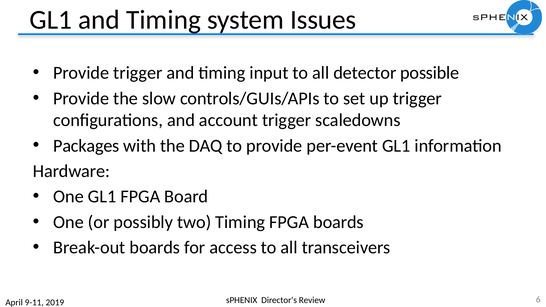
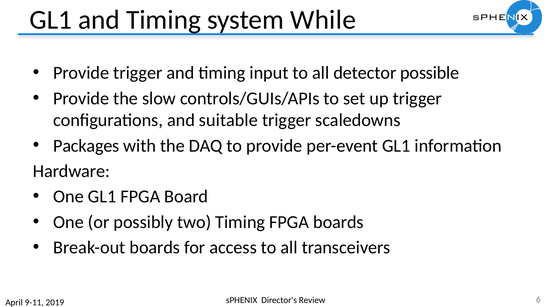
Issues: Issues -> While (323, 20)
account: account -> suitable (228, 120)
